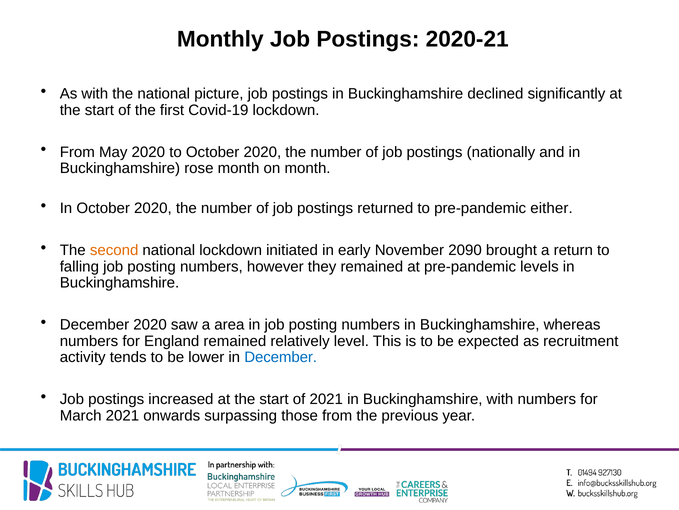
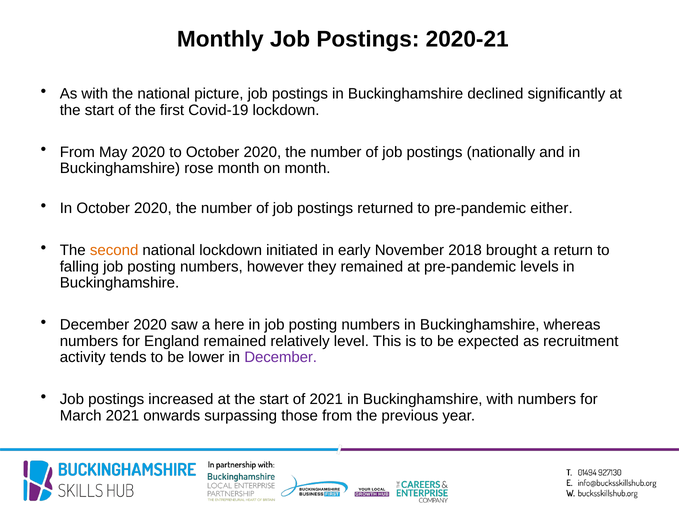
2090: 2090 -> 2018 (465, 250)
area: area -> here (229, 324)
December colour: blue -> purple (281, 357)
